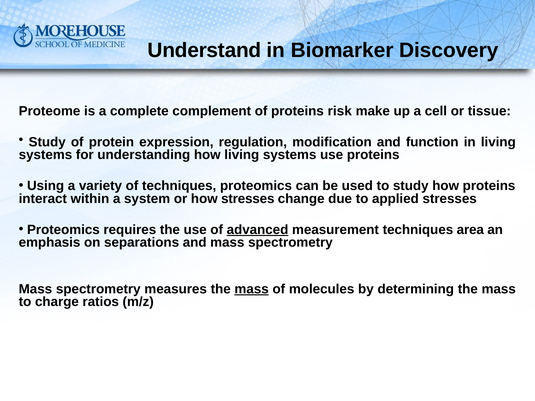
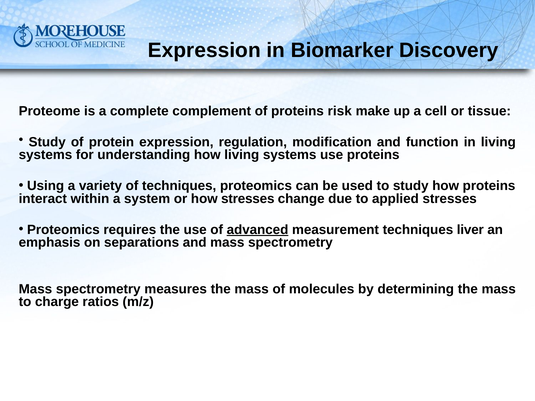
Understand: Understand -> Expression (204, 50)
area: area -> liver (470, 230)
mass underline: present -> none (252, 289)
